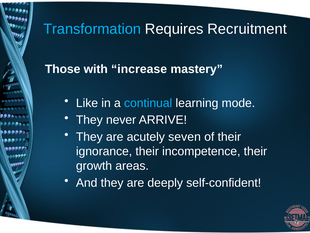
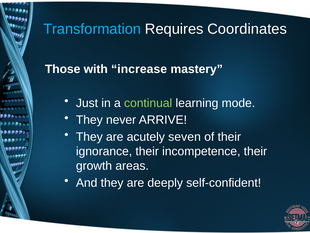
Recruitment: Recruitment -> Coordinates (247, 29)
Like: Like -> Just (87, 103)
continual colour: light blue -> light green (148, 103)
